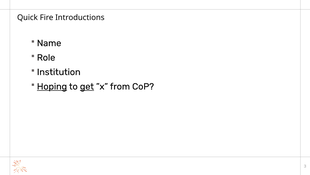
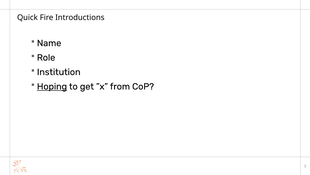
get underline: present -> none (87, 86)
